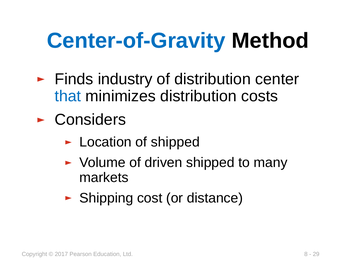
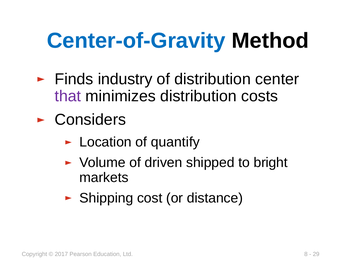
that colour: blue -> purple (68, 96)
of shipped: shipped -> quantify (175, 142)
many: many -> bright (271, 163)
